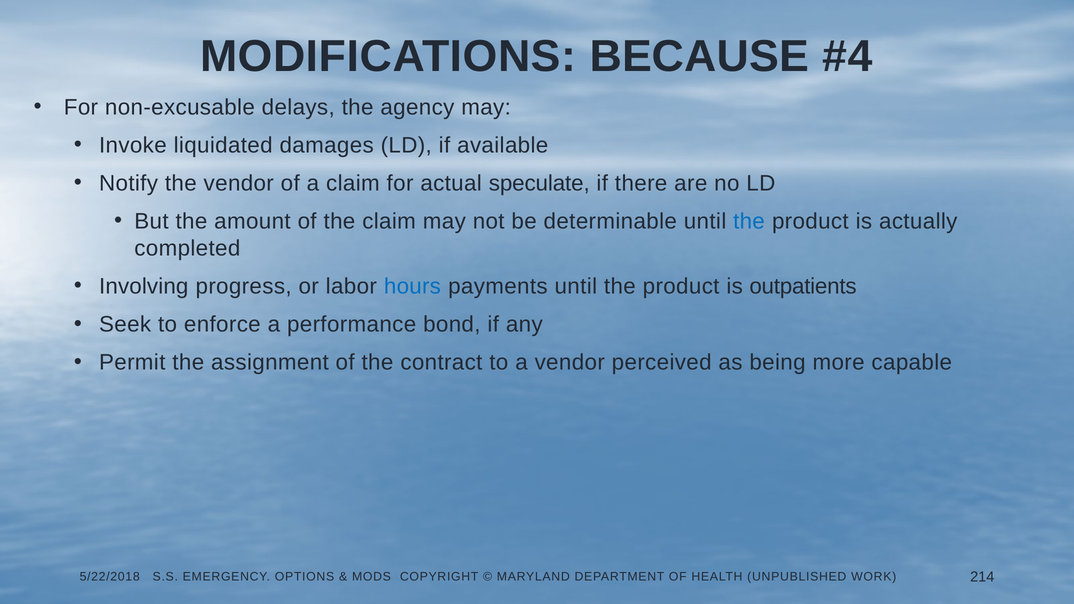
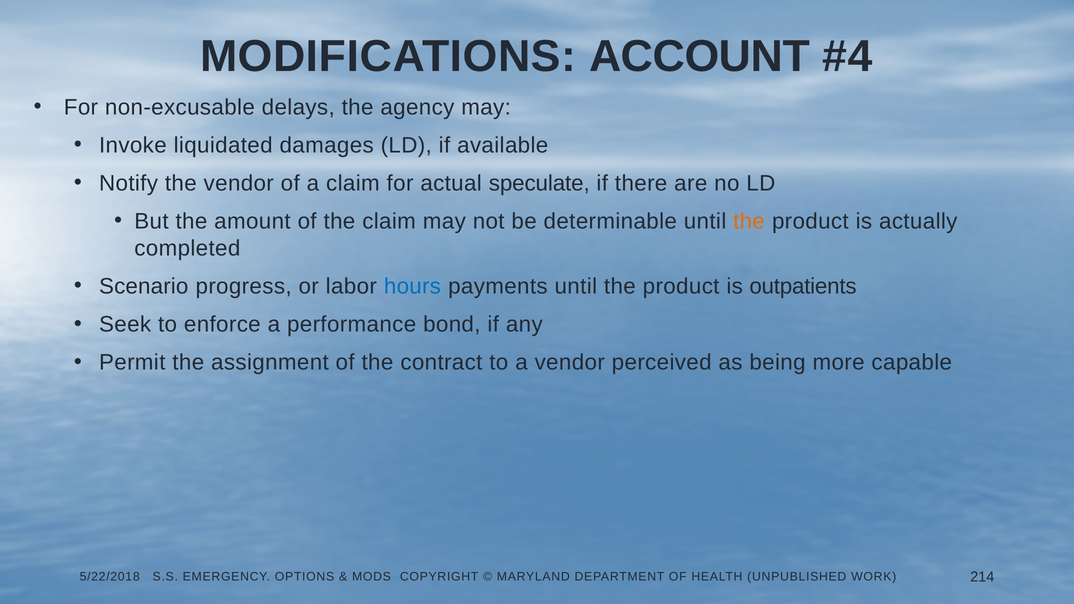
BECAUSE: BECAUSE -> ACCOUNT (699, 57)
the colour: blue -> orange (749, 221)
Involving: Involving -> Scenario (144, 286)
